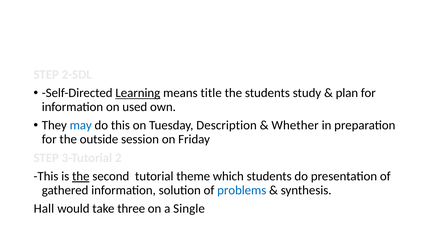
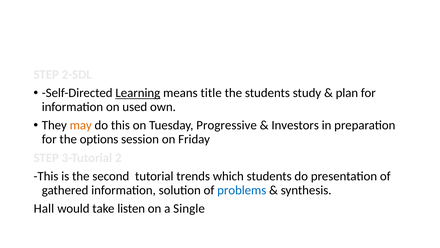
may colour: blue -> orange (81, 125)
Description: Description -> Progressive (227, 125)
Whether: Whether -> Investors (295, 125)
outside: outside -> options (99, 139)
the underline: present -> none (81, 176)
theme: theme -> trends (193, 176)
three: three -> listen (131, 208)
